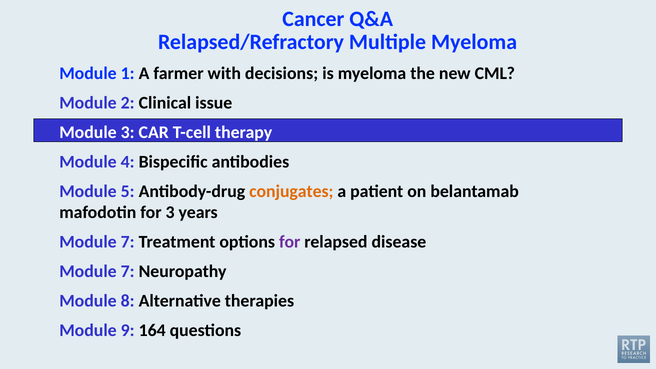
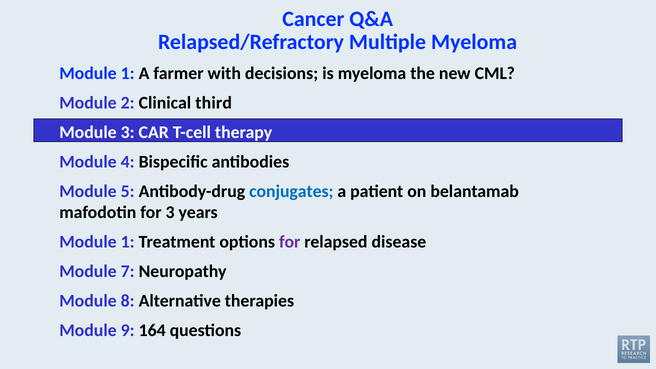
issue: issue -> third (214, 103)
conjugates colour: orange -> blue (291, 191)
7: 7 -> 1 (128, 242)
